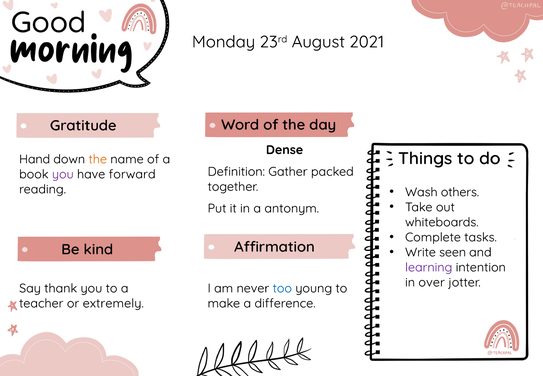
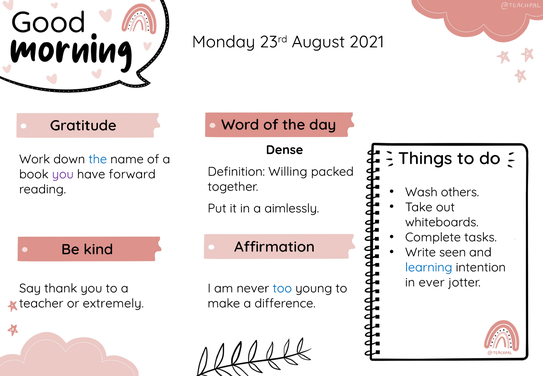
Hand: Hand -> Work (35, 159)
the colour: orange -> blue (98, 159)
Gather: Gather -> Willing (288, 172)
antonym: antonym -> aimlessly (292, 208)
learning colour: purple -> blue (429, 267)
over: over -> ever (432, 282)
